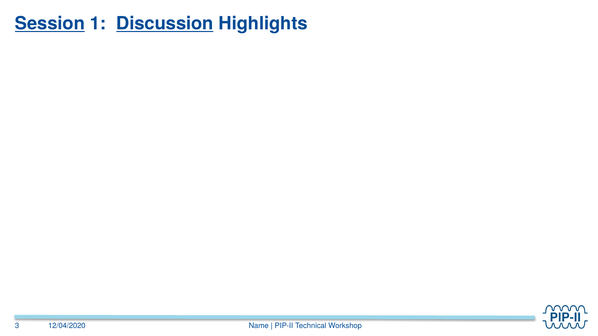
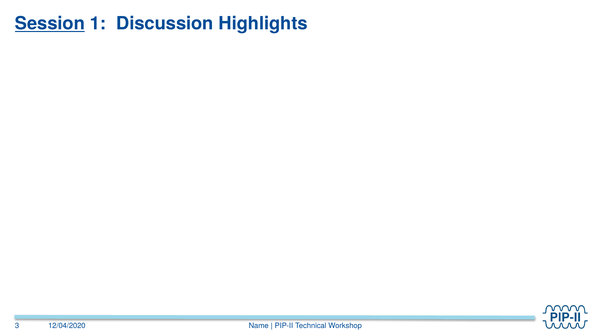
Discussion underline: present -> none (165, 24)
